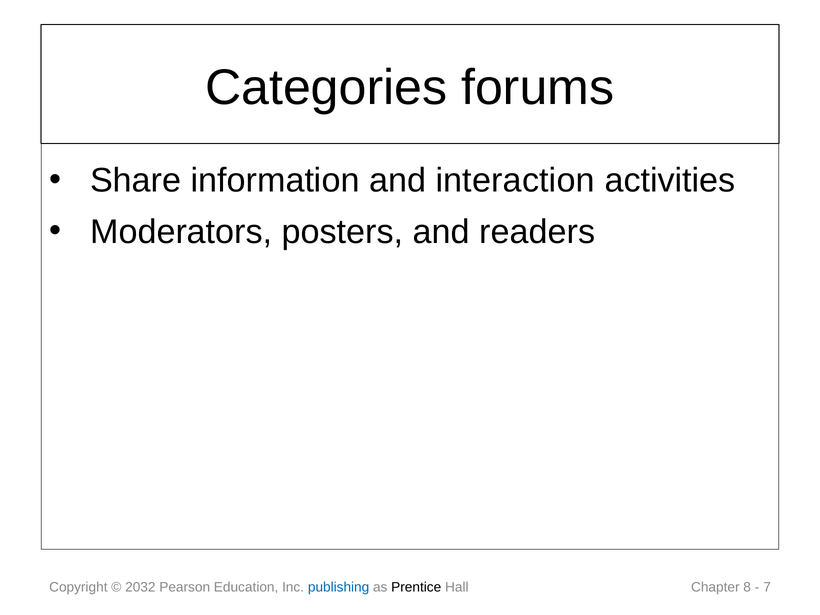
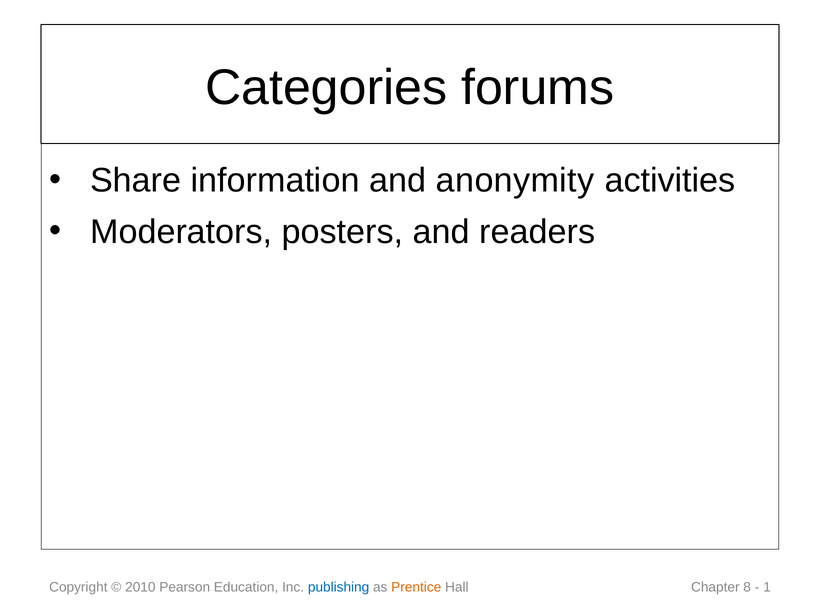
interaction: interaction -> anonymity (515, 181)
2032: 2032 -> 2010 (140, 587)
Prentice colour: black -> orange (416, 587)
7: 7 -> 1 (767, 587)
